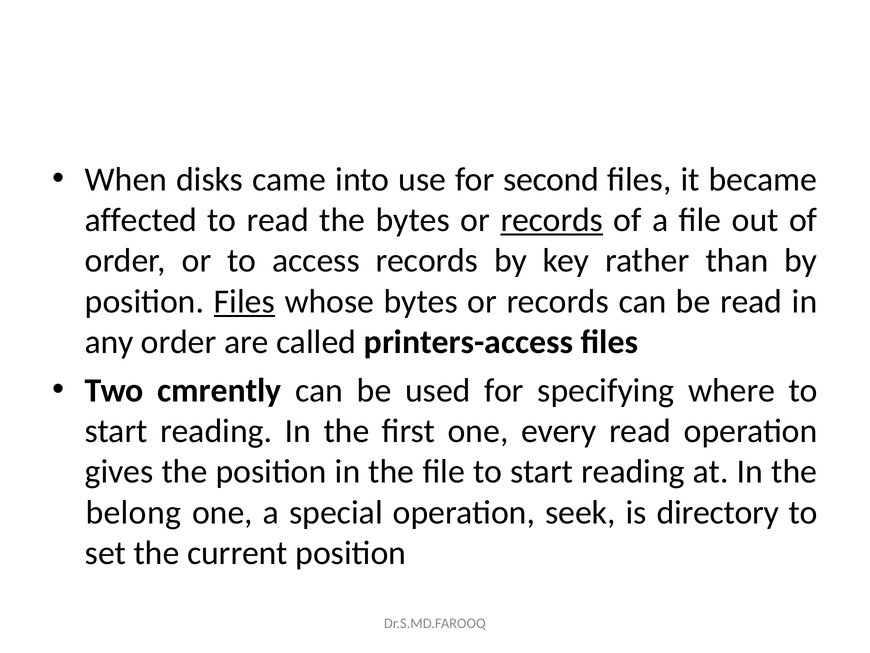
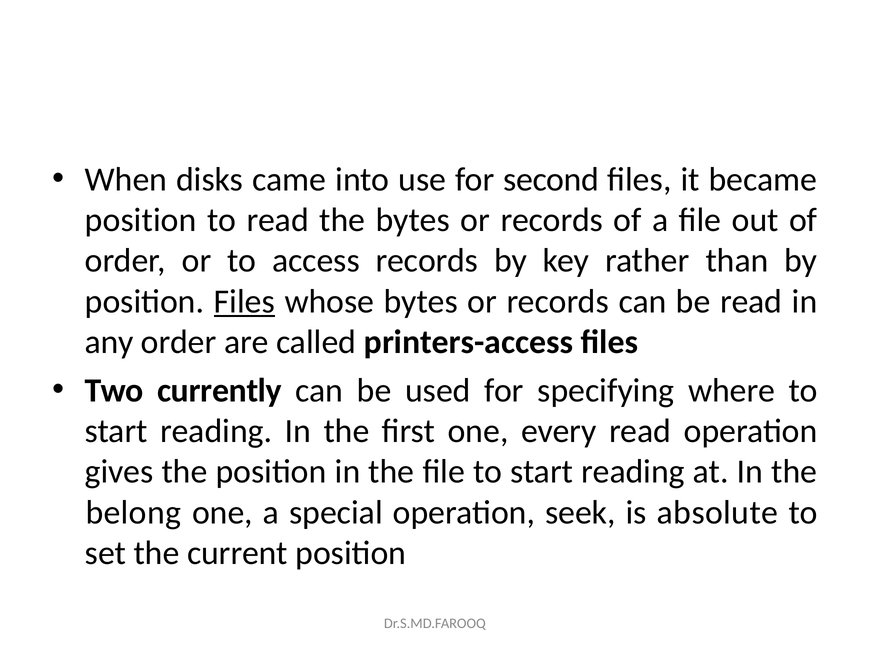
affected: affected -> position (141, 220)
records underline: present -> none (552, 220)
cmrently: cmrently -> currently (220, 390)
directory: directory -> absolute (717, 512)
